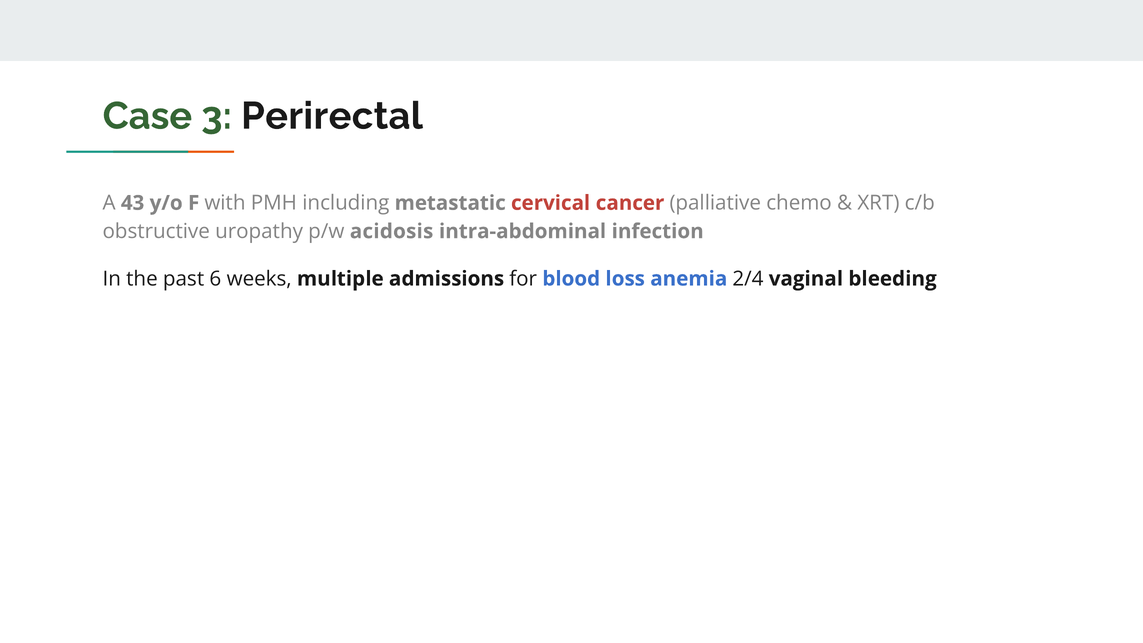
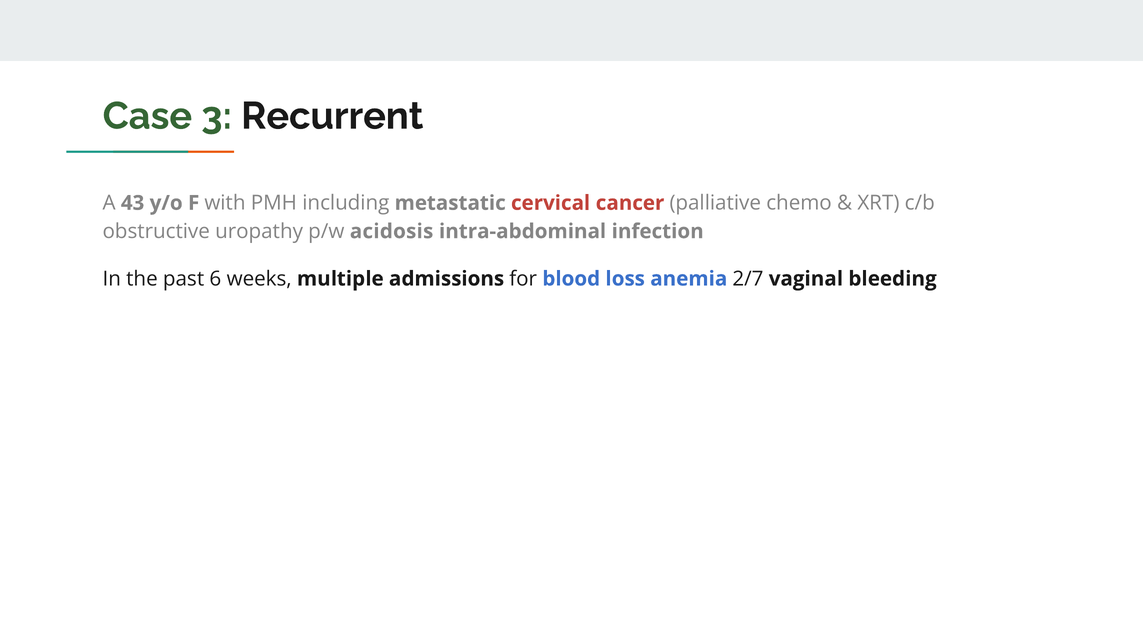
Perirectal: Perirectal -> Recurrent (332, 116)
2/4: 2/4 -> 2/7 (748, 279)
